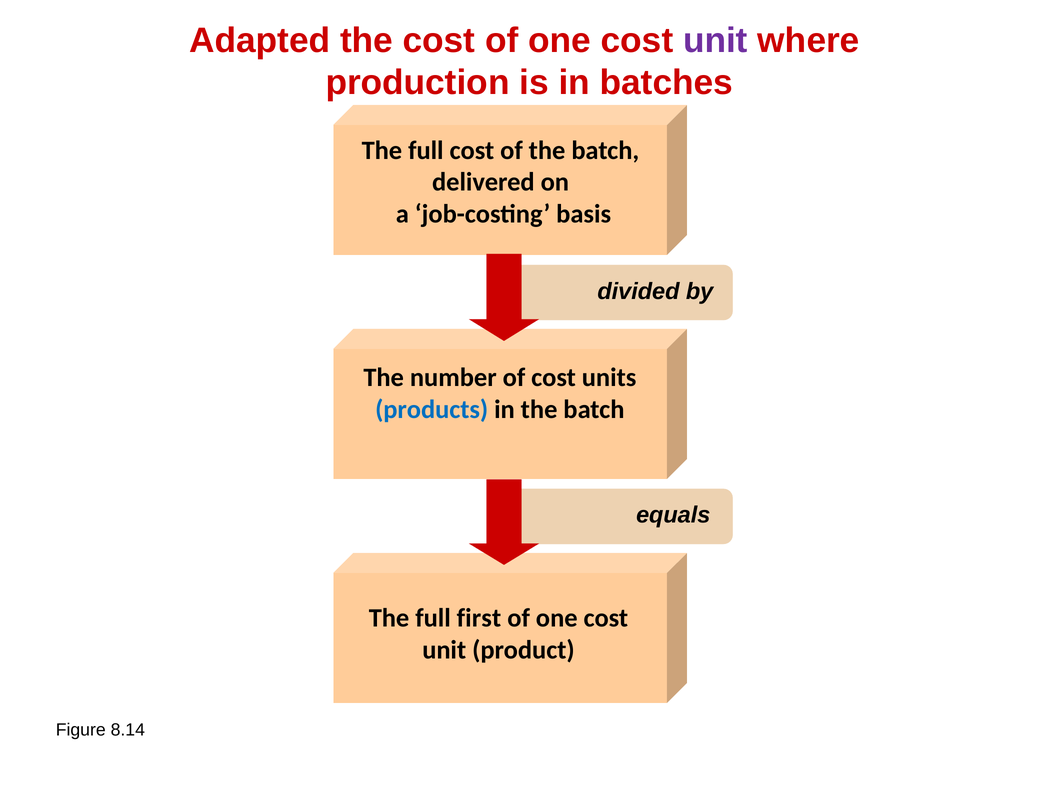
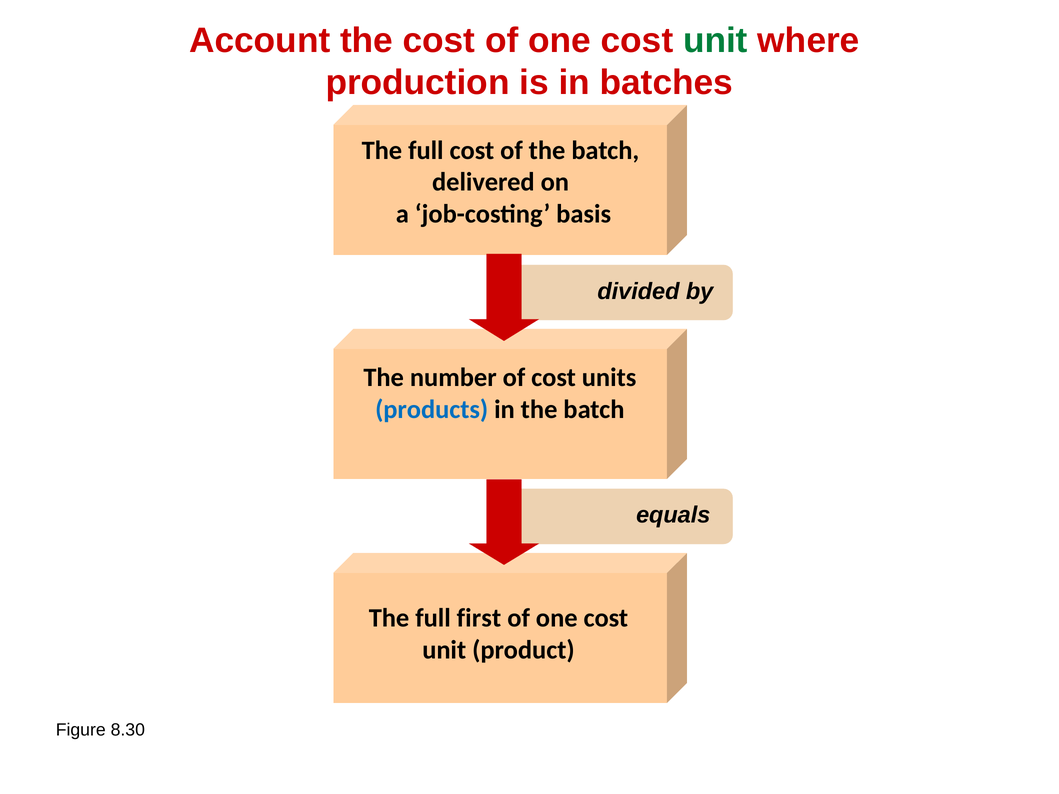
Adapted: Adapted -> Account (260, 40)
unit colour: purple -> green (715, 40)
8.14: 8.14 -> 8.30 (128, 730)
